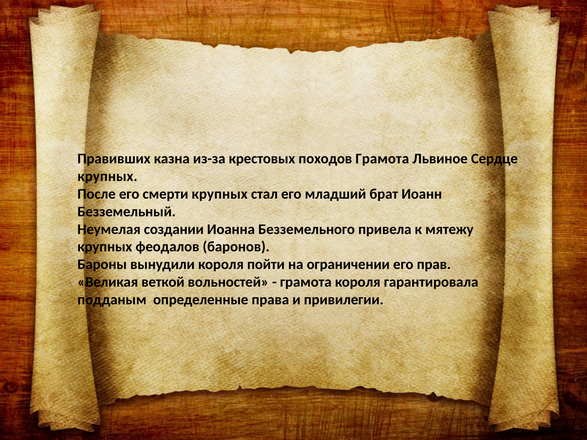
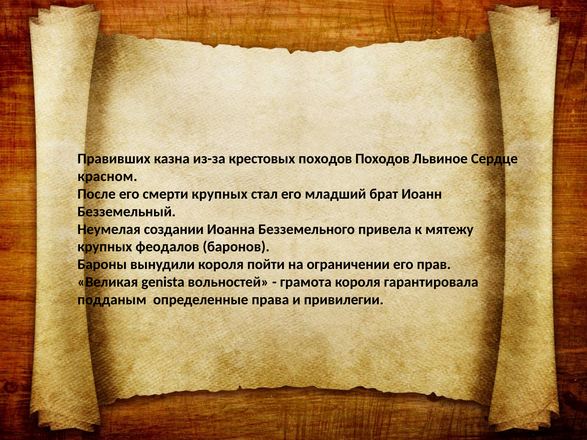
походов Грамота: Грамота -> Походов (382, 159)
крупных: крупных -> красном (107, 176)
веткой: веткой -> genista (163, 282)
